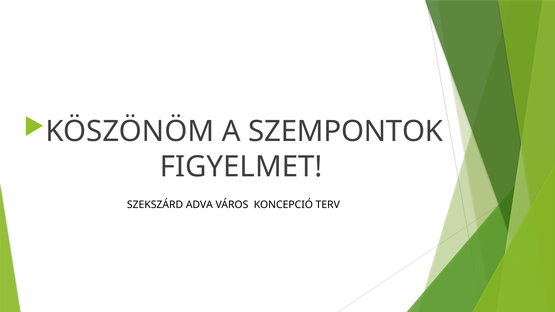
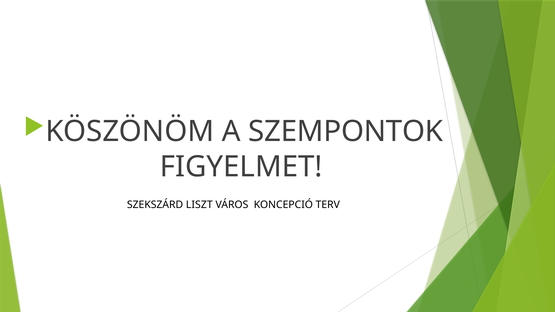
ADVA: ADVA -> LISZT (199, 205)
